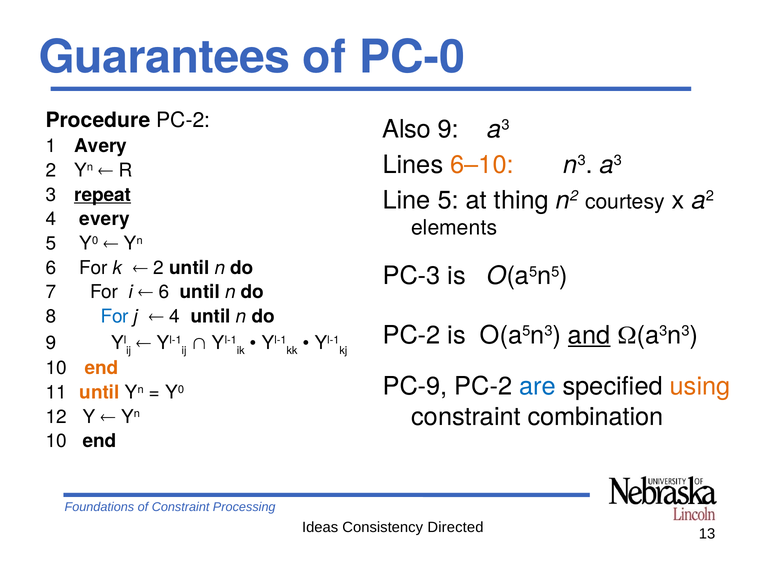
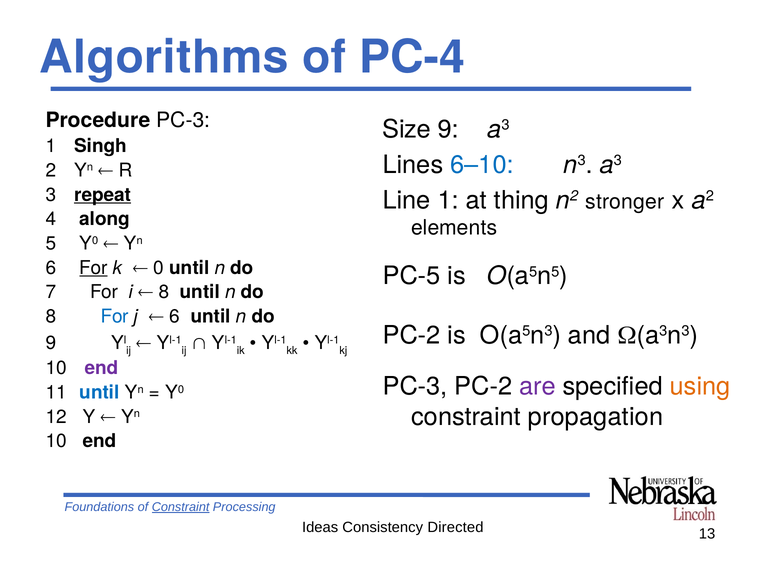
Guarantees: Guarantees -> Algorithms (164, 57)
PC-0: PC-0 -> PC-4 (412, 57)
Procedure PC-2: PC-2 -> PC-3 (183, 120)
Also: Also -> Size (407, 129)
Avery: Avery -> Singh (101, 146)
6–10 colour: orange -> blue (482, 165)
Line 5: 5 -> 1 (448, 200)
courtesy: courtesy -> stronger (625, 202)
every: every -> along (105, 219)
For underline: none -> present (94, 268)
2: 2 -> 0 (159, 268)
PC-3: PC-3 -> PC-5 (412, 276)
6: 6 -> 8 (164, 292)
4: 4 -> 6 (175, 316)
and underline: present -> none (589, 335)
end colour: orange -> purple (102, 368)
PC-9: PC-9 -> PC-3 (415, 386)
are colour: blue -> purple (538, 386)
until colour: orange -> blue (99, 392)
combination: combination -> propagation (596, 417)
Constraint underline: none -> present (181, 507)
